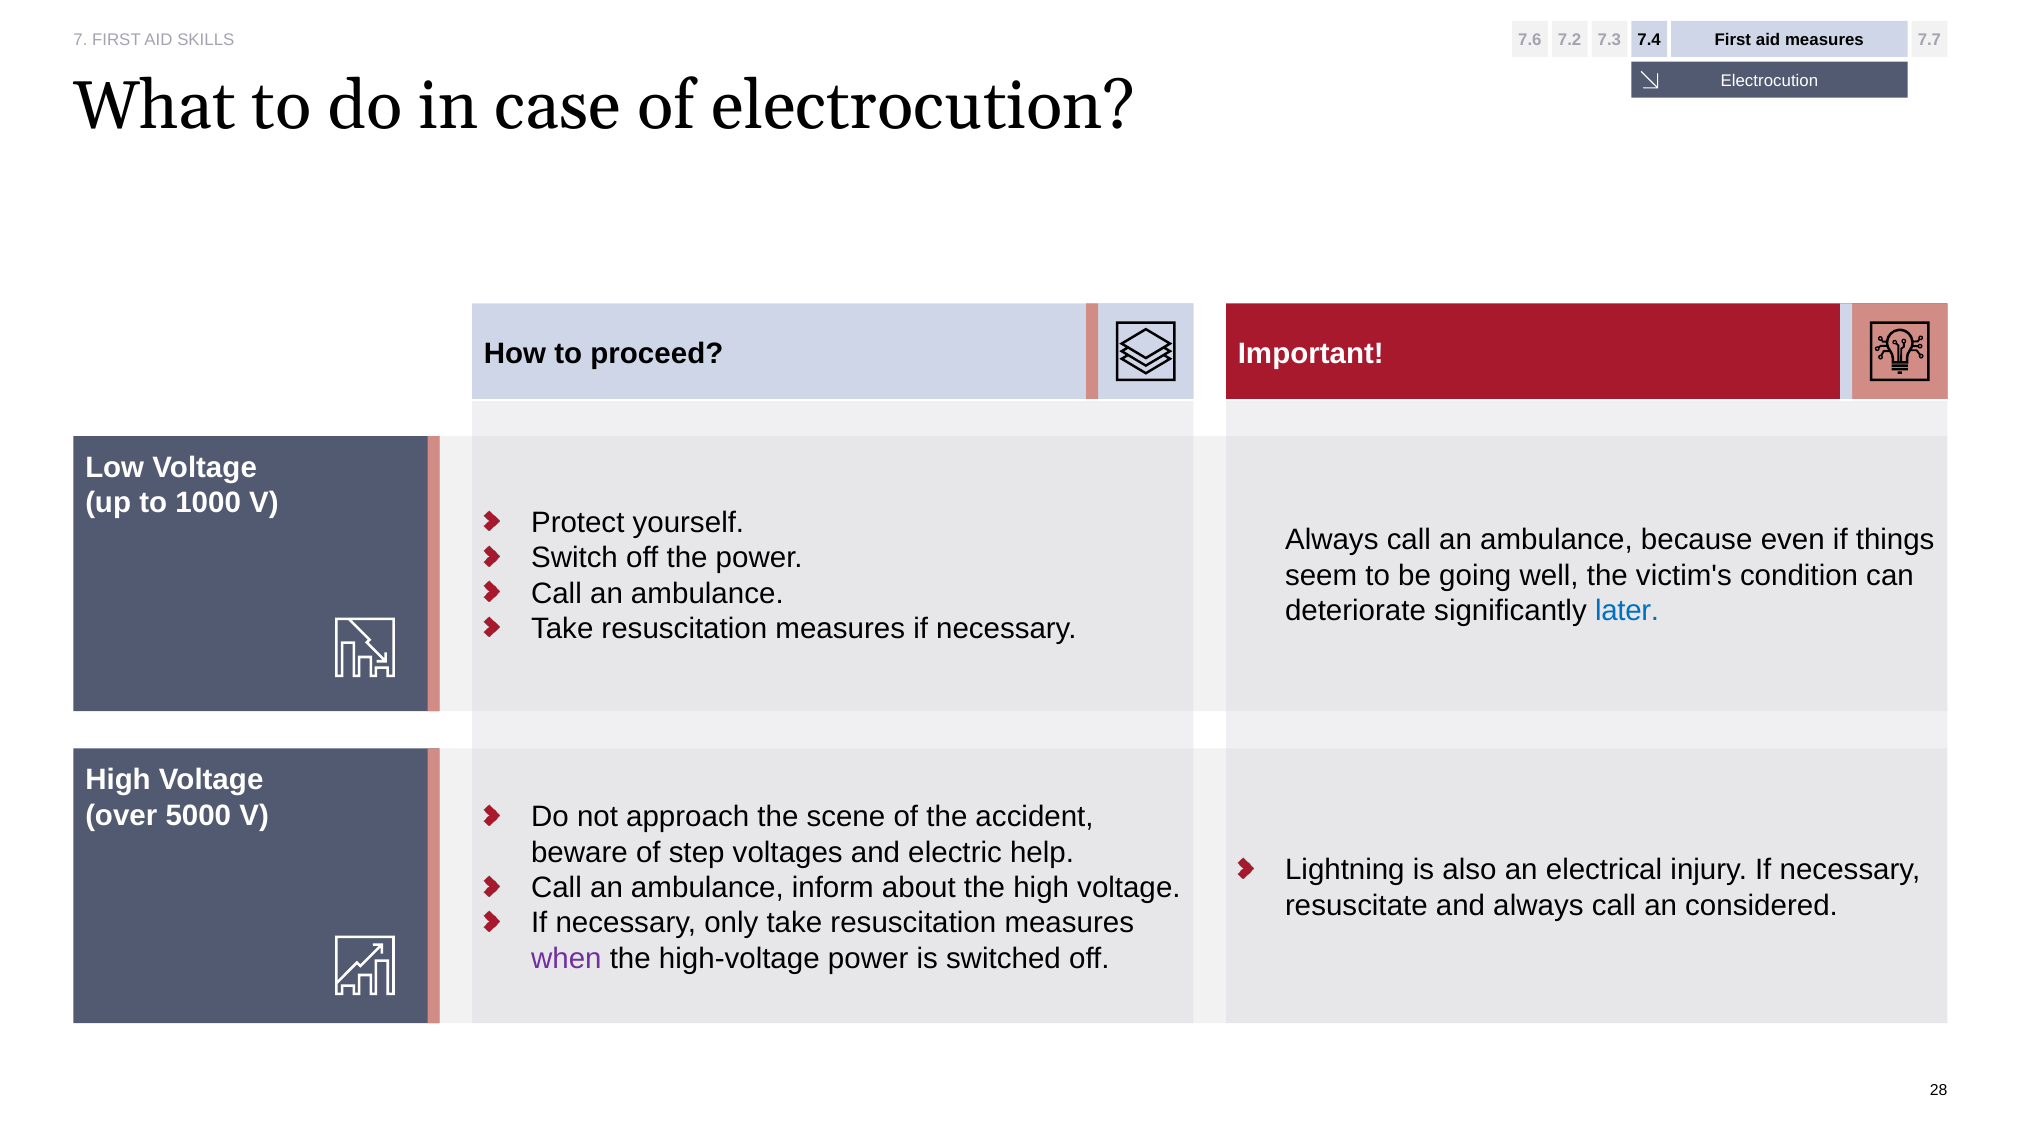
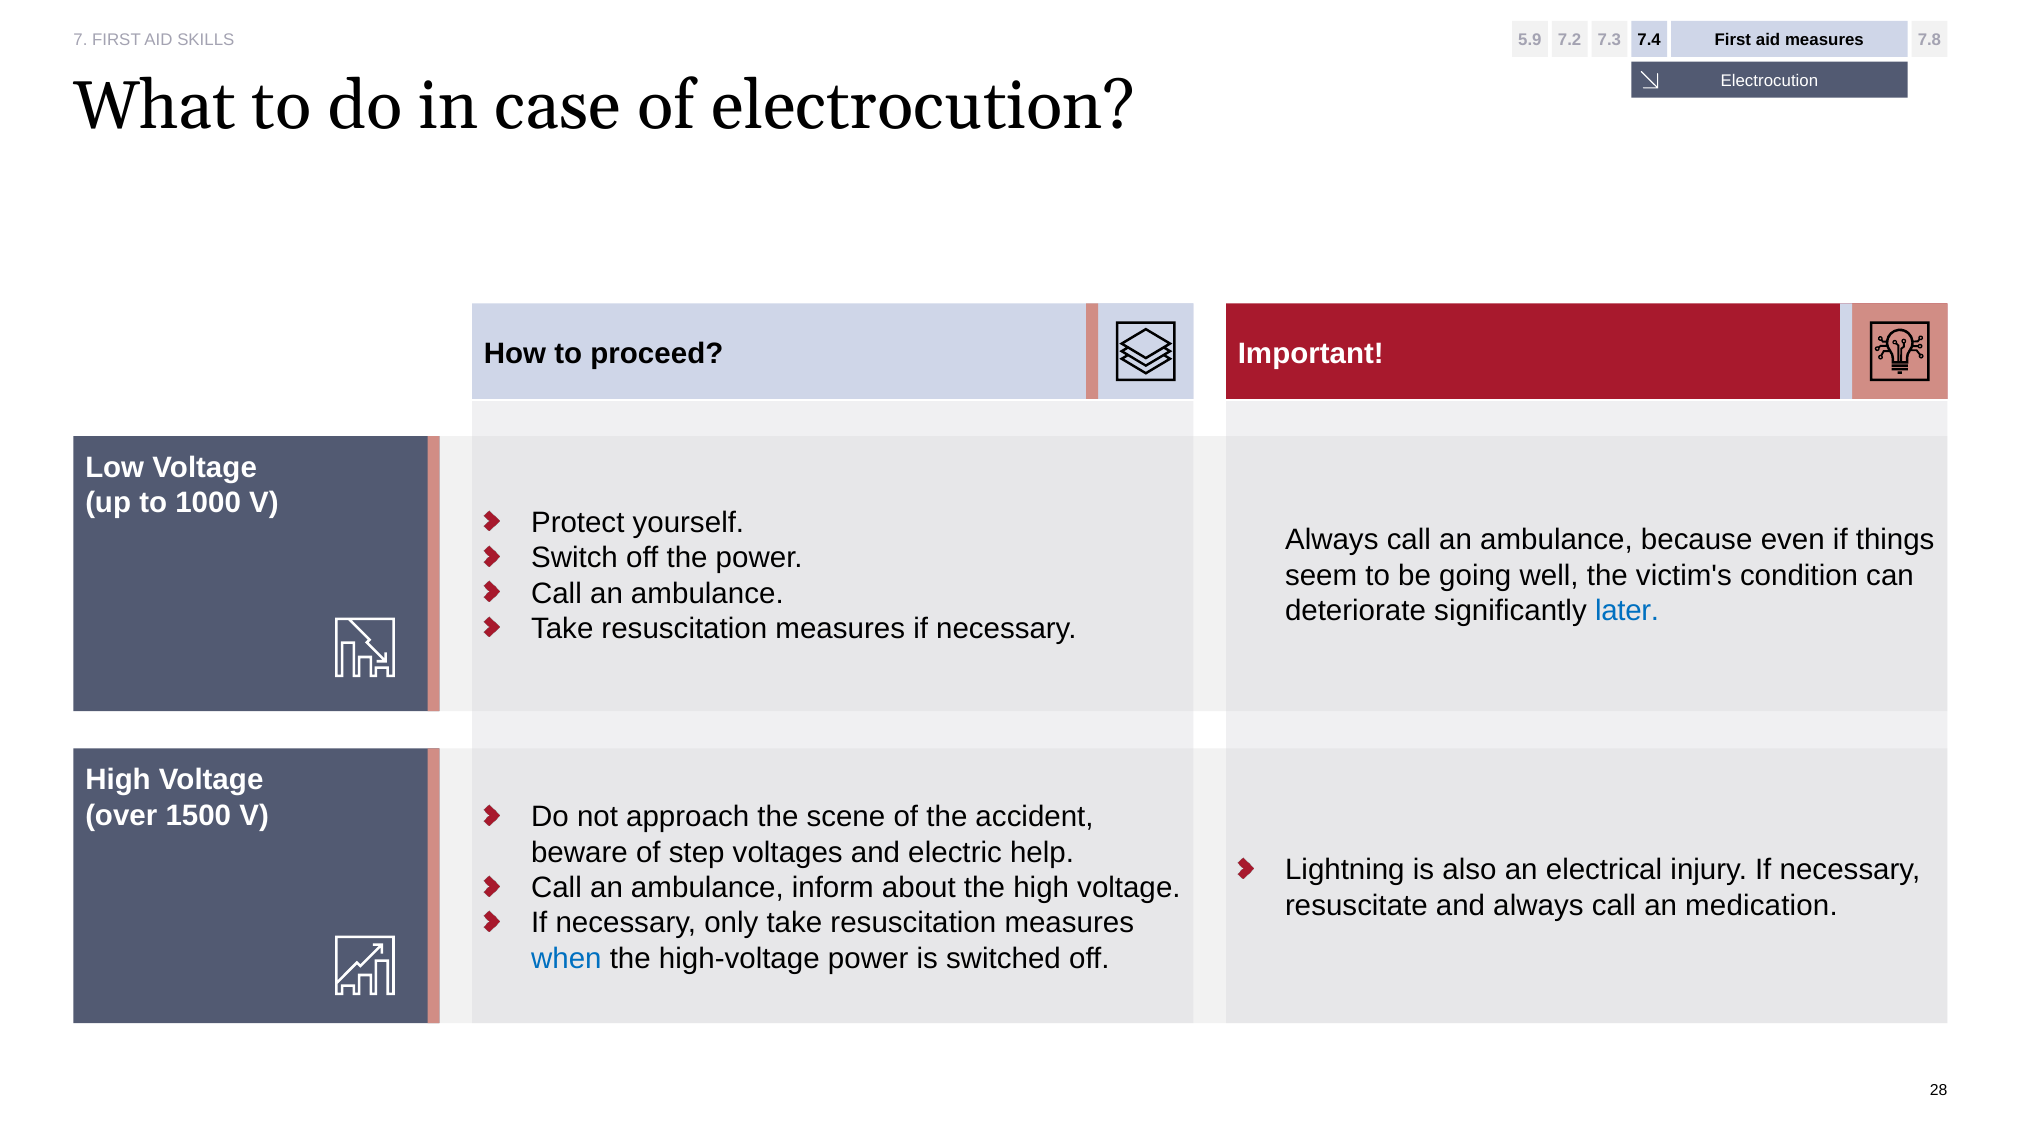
7.6: 7.6 -> 5.9 (1530, 40)
7.7: 7.7 -> 7.8 (1929, 40)
5000: 5000 -> 1500 (198, 815)
considered: considered -> medication (1761, 905)
when colour: purple -> blue (566, 958)
